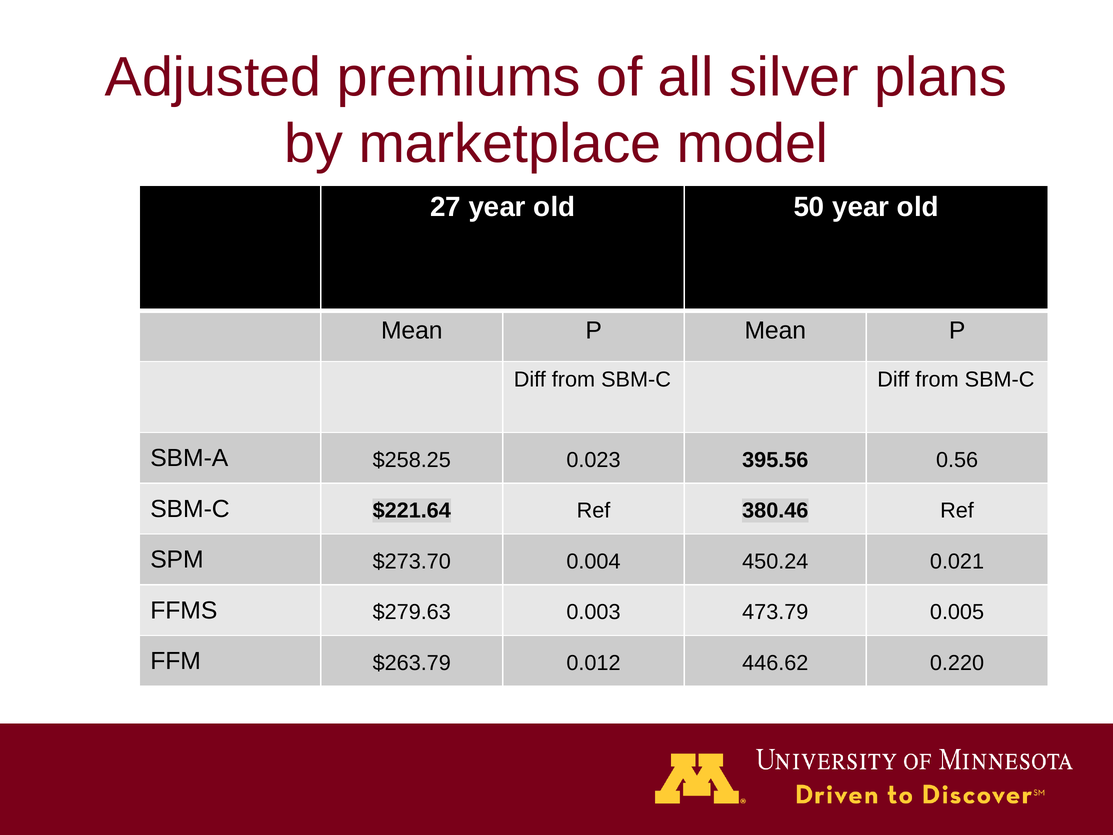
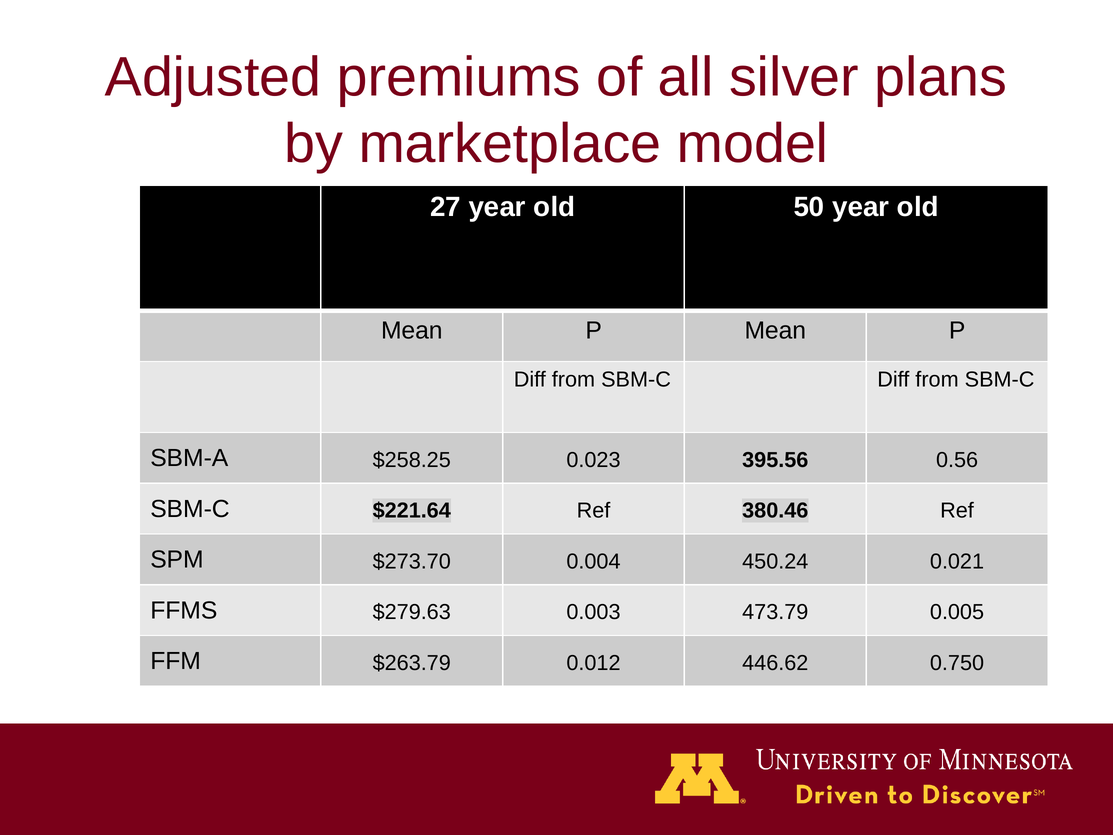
0.220: 0.220 -> 0.750 (957, 663)
